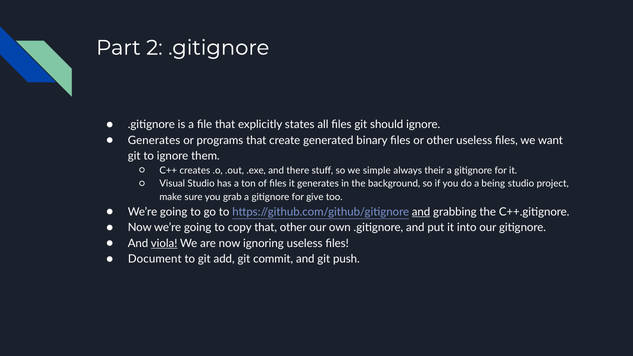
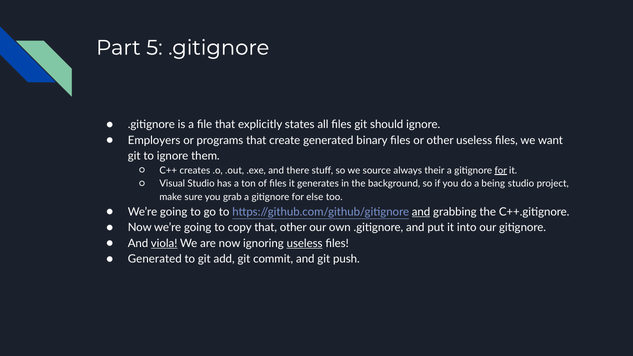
2: 2 -> 5 (154, 48)
Generates: Generates -> Employers (154, 140)
simple: simple -> source (377, 170)
for underline: none -> present (501, 170)
give: give -> else (315, 197)
useless underline: none -> present (305, 243)
Document: Document -> Generated (155, 259)
